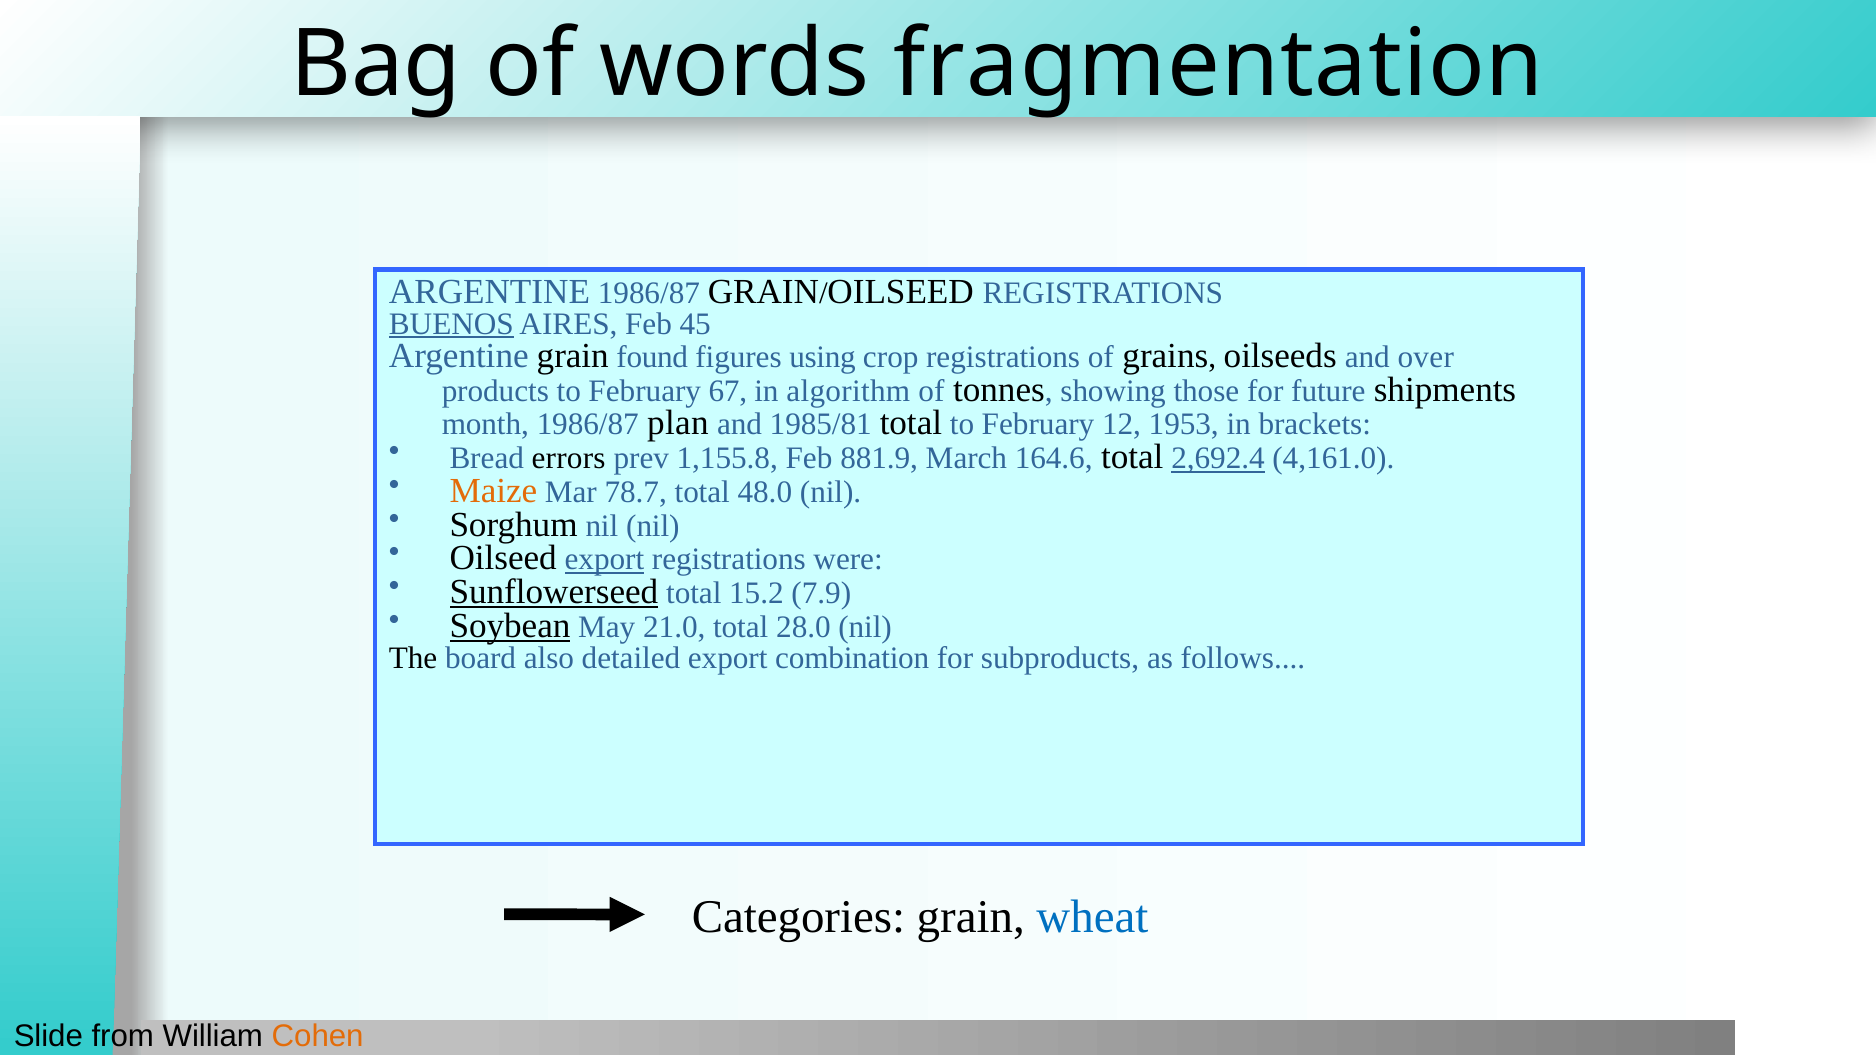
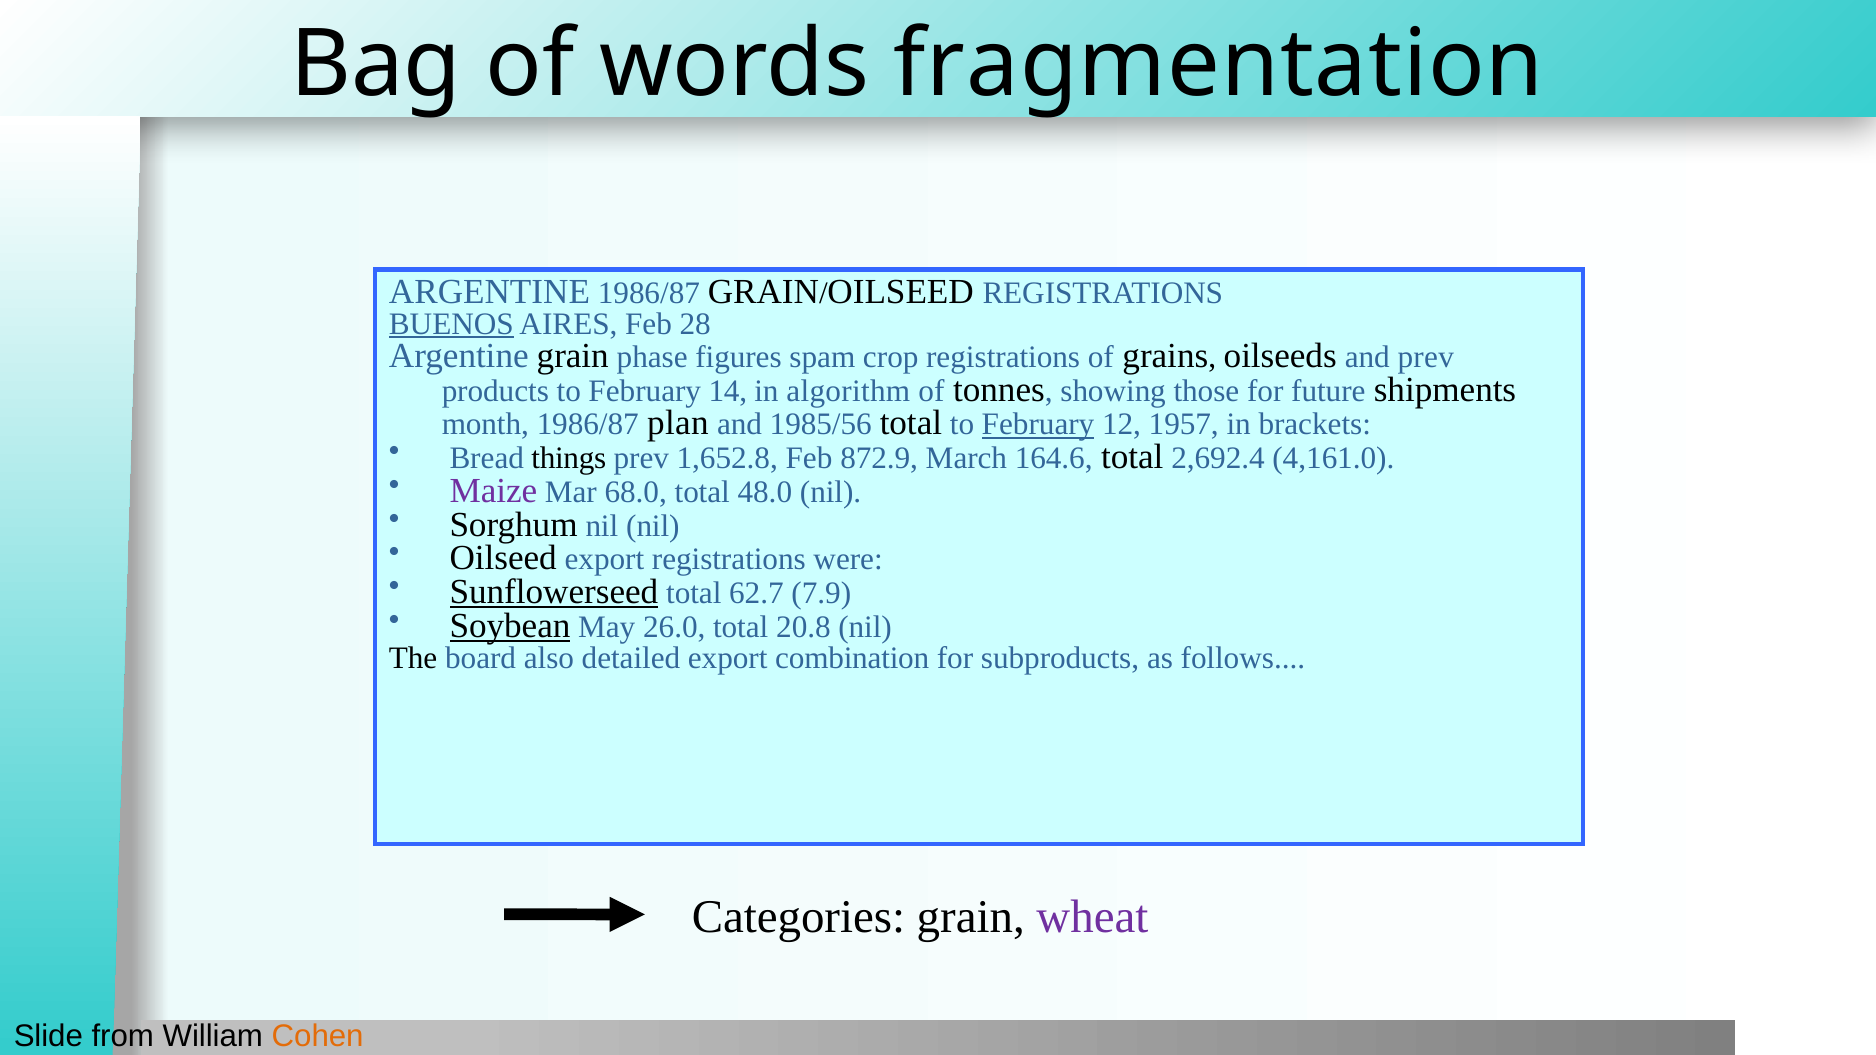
45: 45 -> 28 (695, 324)
found: found -> phase (652, 357)
using: using -> spam (822, 357)
and over: over -> prev (1426, 357)
67: 67 -> 14 (728, 391)
1985/81: 1985/81 -> 1985/56 (821, 425)
February underline: none -> present (1038, 425)
1953: 1953 -> 1957 (1184, 425)
errors: errors -> things (569, 458)
1,155.8: 1,155.8 -> 1,652.8 (727, 458)
881.9: 881.9 -> 872.9 (879, 458)
2,692.4 underline: present -> none (1218, 458)
Maize colour: orange -> purple (493, 491)
78.7: 78.7 -> 68.0 (636, 492)
export underline: present -> none (604, 560)
15.2: 15.2 -> 62.7 (756, 594)
21.0: 21.0 -> 26.0 (674, 627)
28.0: 28.0 -> 20.8 (803, 627)
wheat colour: blue -> purple (1092, 918)
